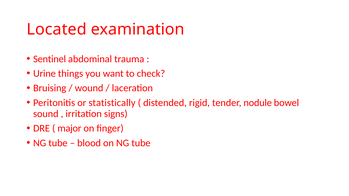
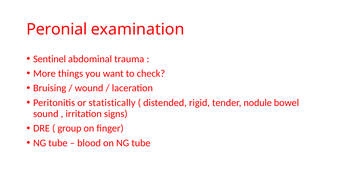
Located: Located -> Peronial (57, 29)
Urine: Urine -> More (44, 74)
major: major -> group (69, 129)
